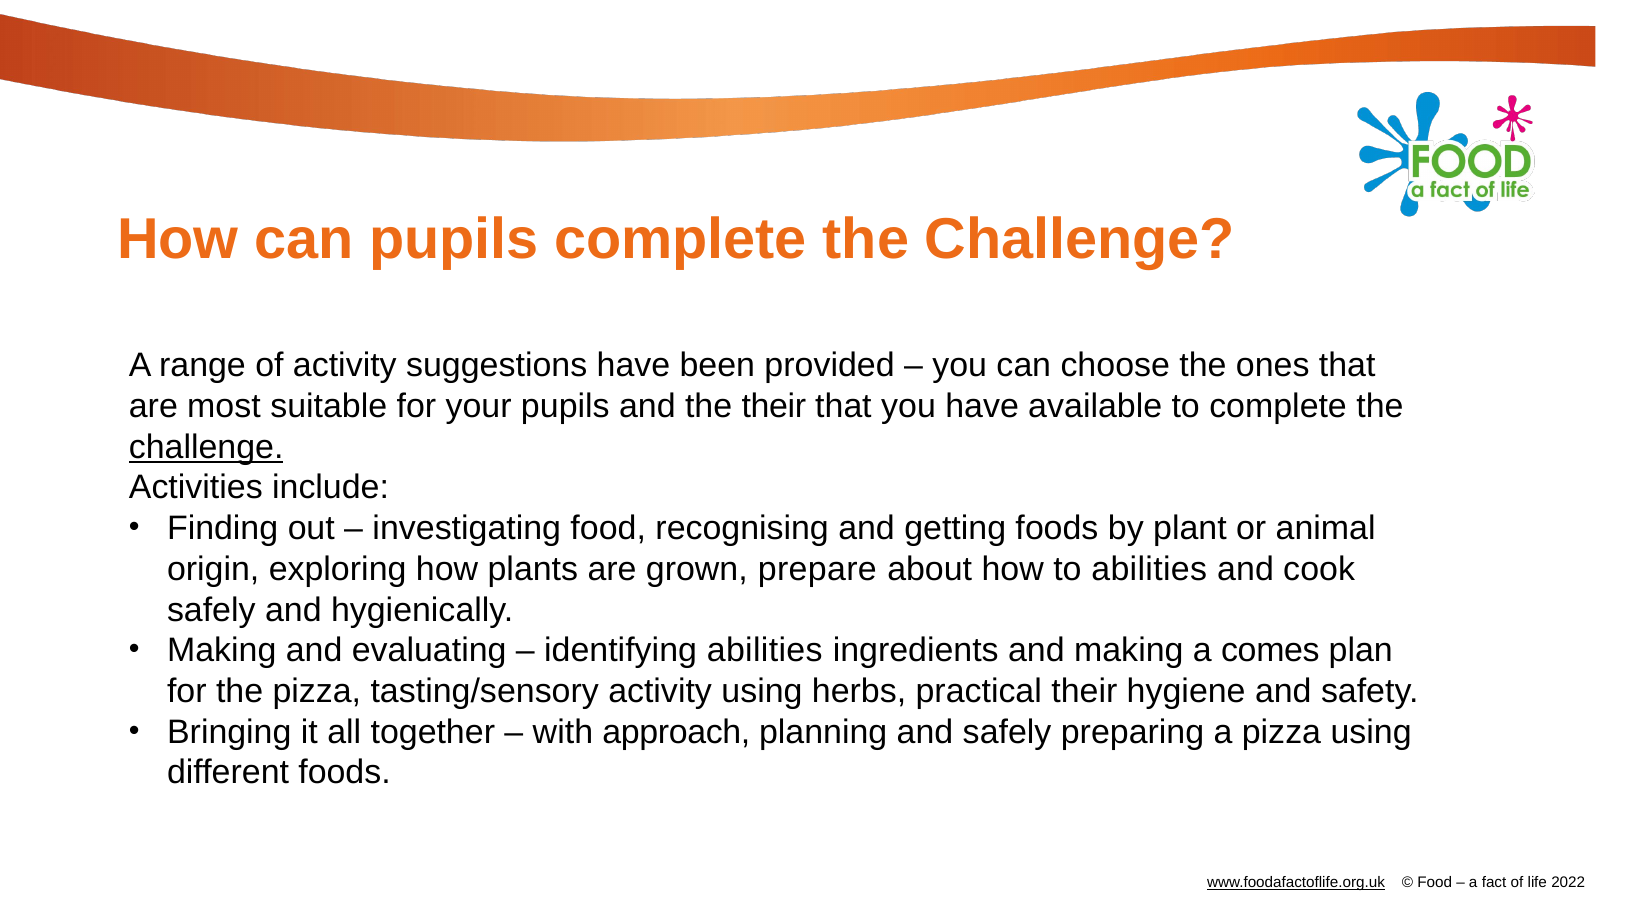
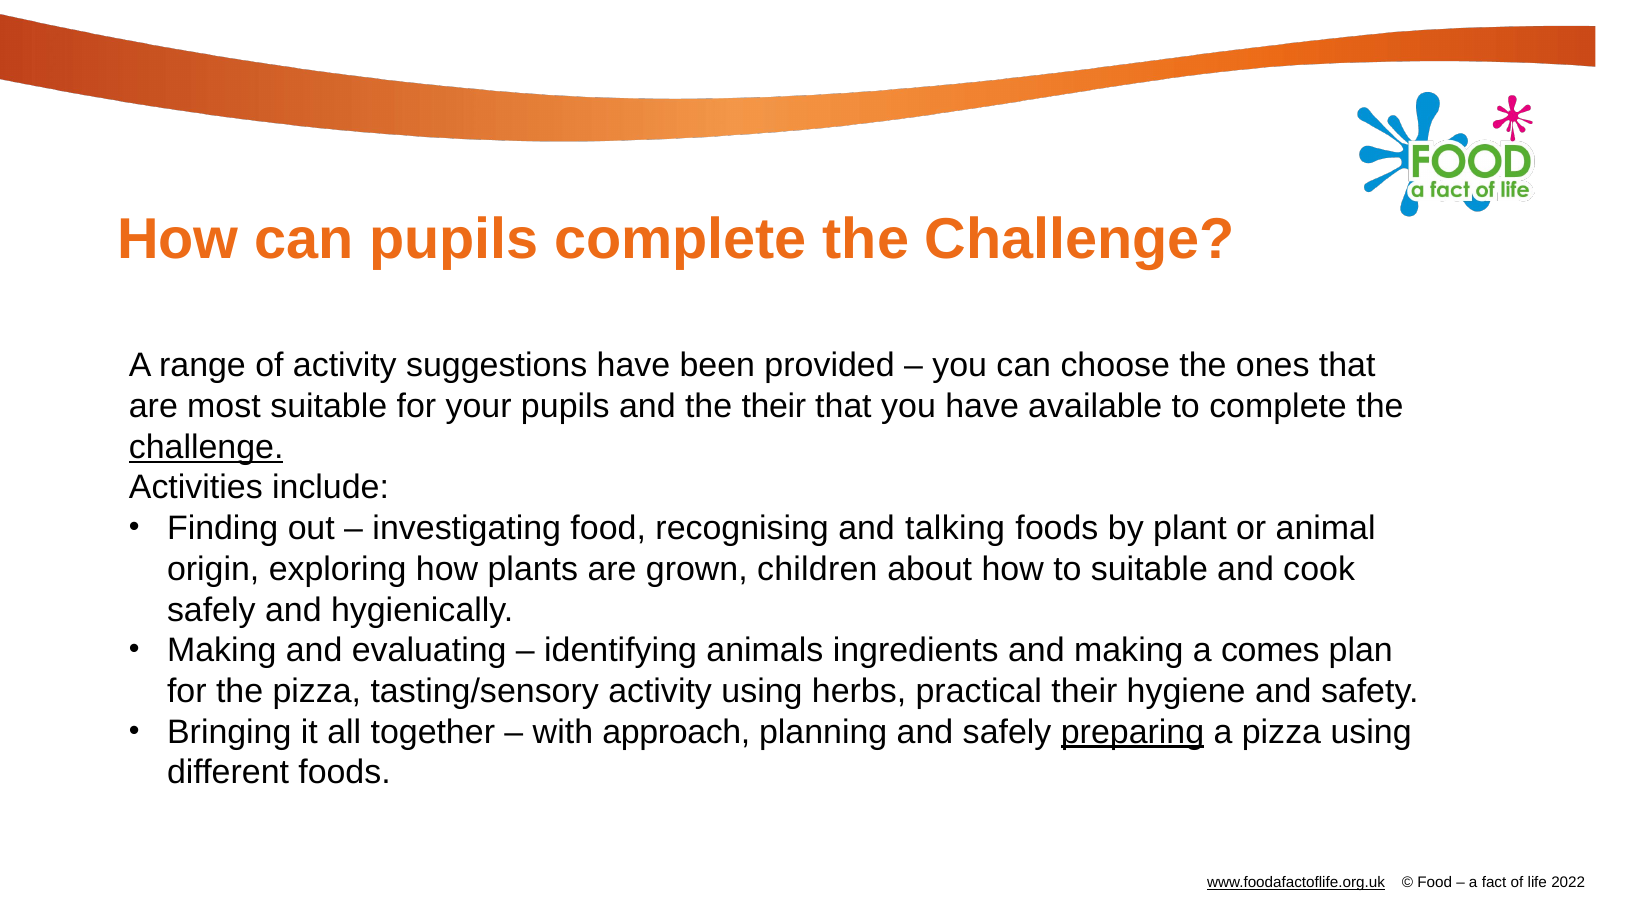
getting: getting -> talking (955, 529)
prepare: prepare -> children (817, 569)
to abilities: abilities -> suitable (1149, 569)
identifying abilities: abilities -> animals (765, 651)
preparing underline: none -> present (1133, 732)
